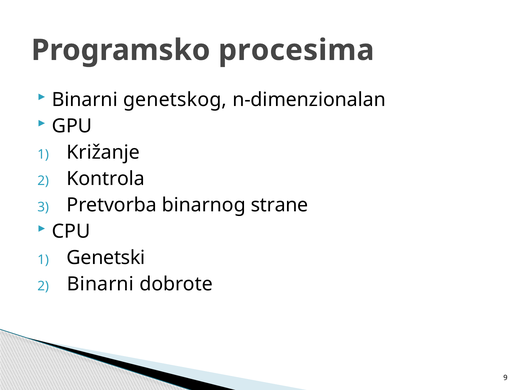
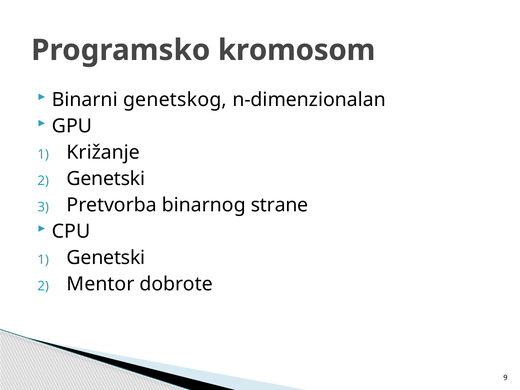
procesima: procesima -> kromosom (297, 50)
Kontrola: Kontrola -> Genetski (106, 179)
Binarni: Binarni -> Mentor (101, 284)
